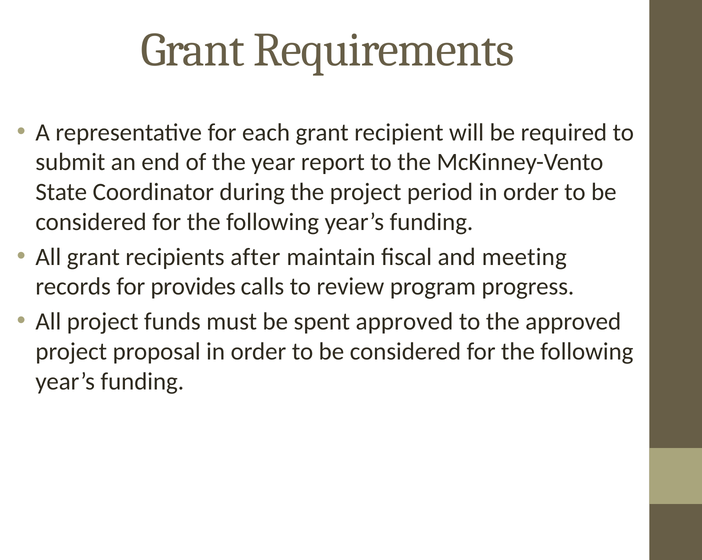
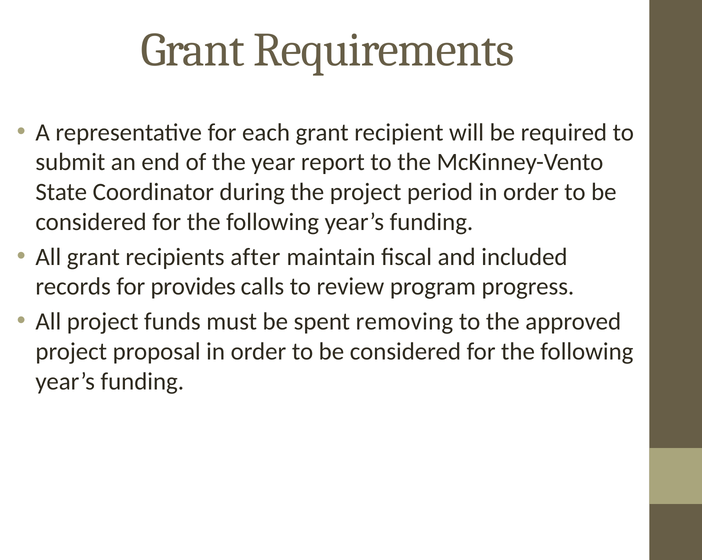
meeting: meeting -> included (524, 257)
spent approved: approved -> removing (404, 322)
